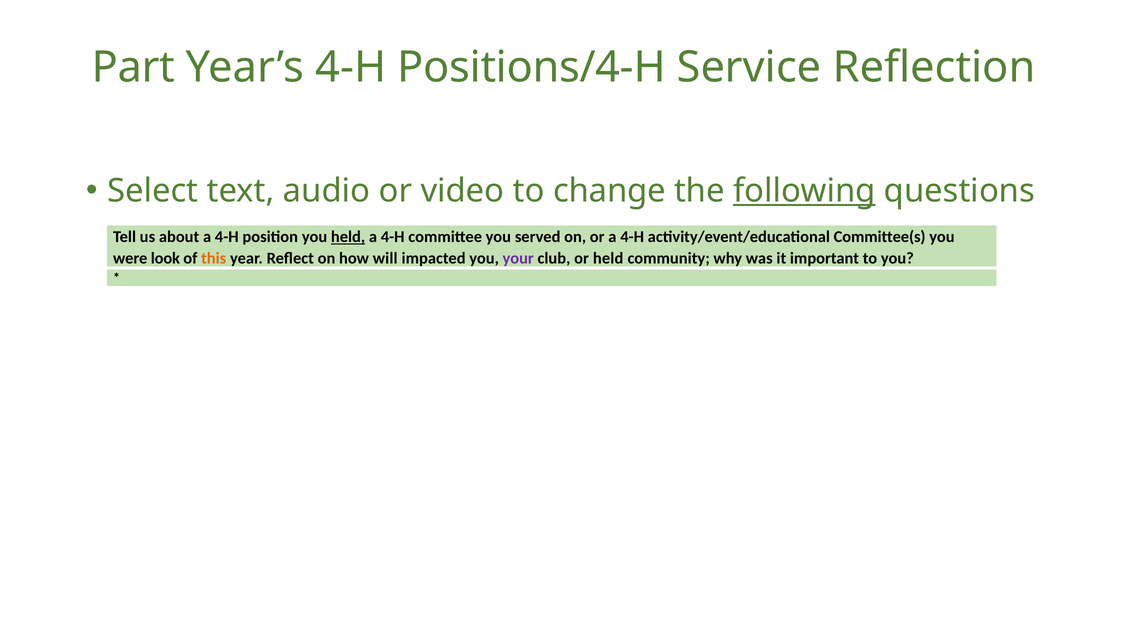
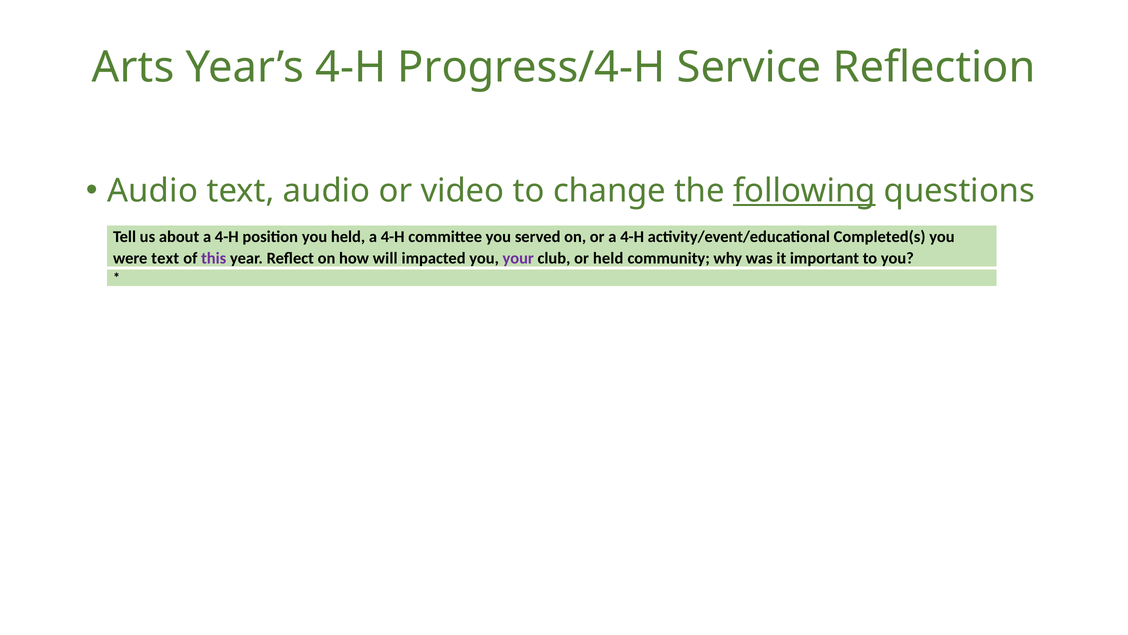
Part: Part -> Arts (133, 67)
Positions/4-H: Positions/4-H -> Progress/4-H (531, 67)
Select: Select -> Audio (153, 191)
held underline: present -> none (348, 237)
Committee(s: Committee(s -> Completed(s (880, 237)
were look: look -> text (165, 258)
this colour: orange -> purple (214, 258)
